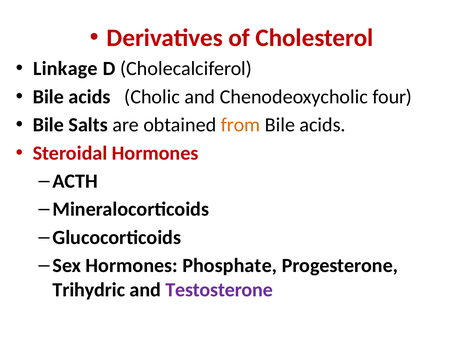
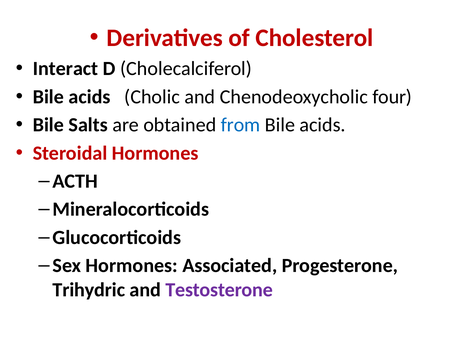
Linkage: Linkage -> Interact (66, 69)
from colour: orange -> blue (241, 125)
Phosphate: Phosphate -> Associated (230, 266)
